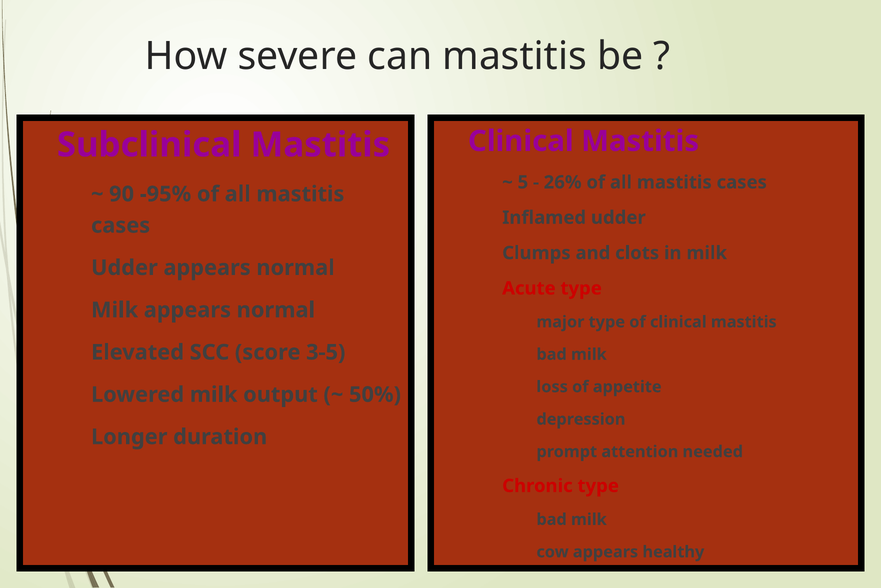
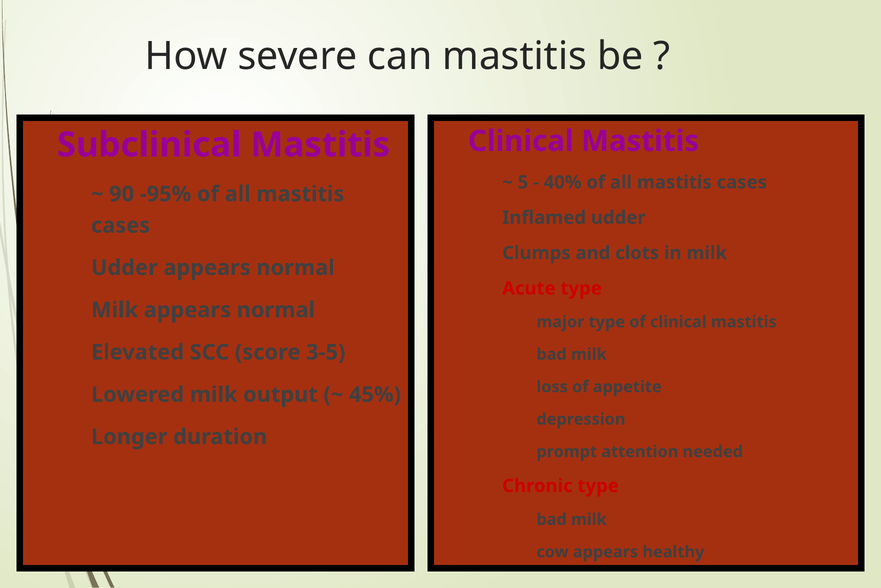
26%: 26% -> 40% (563, 182)
50%: 50% -> 45% (375, 394)
